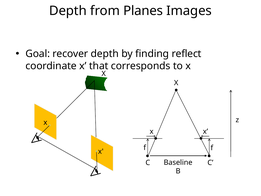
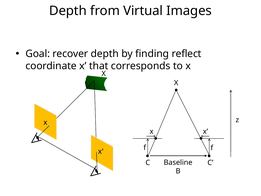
Planes: Planes -> Virtual (143, 11)
